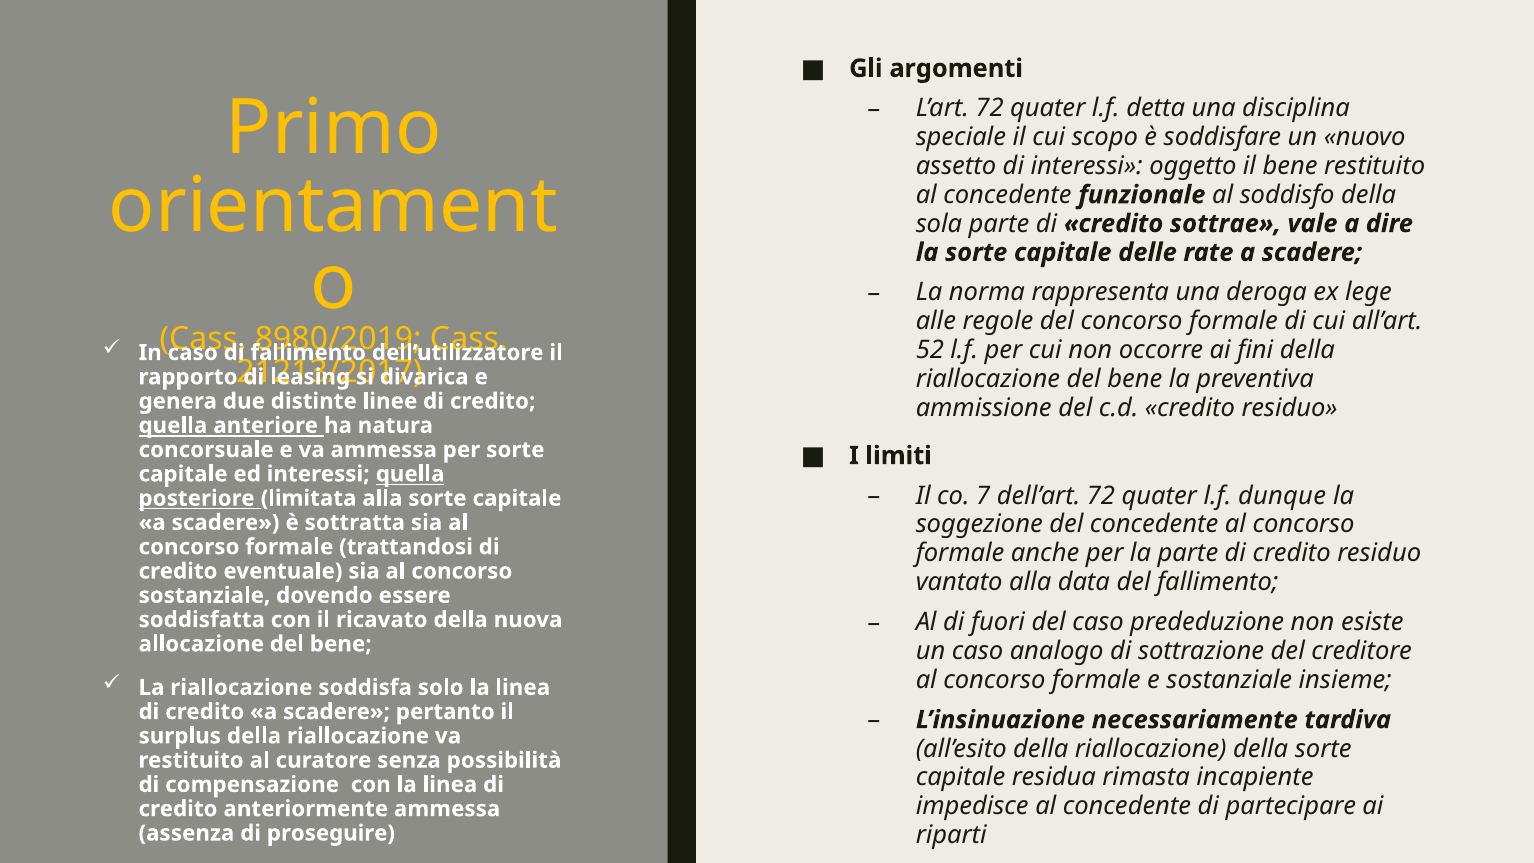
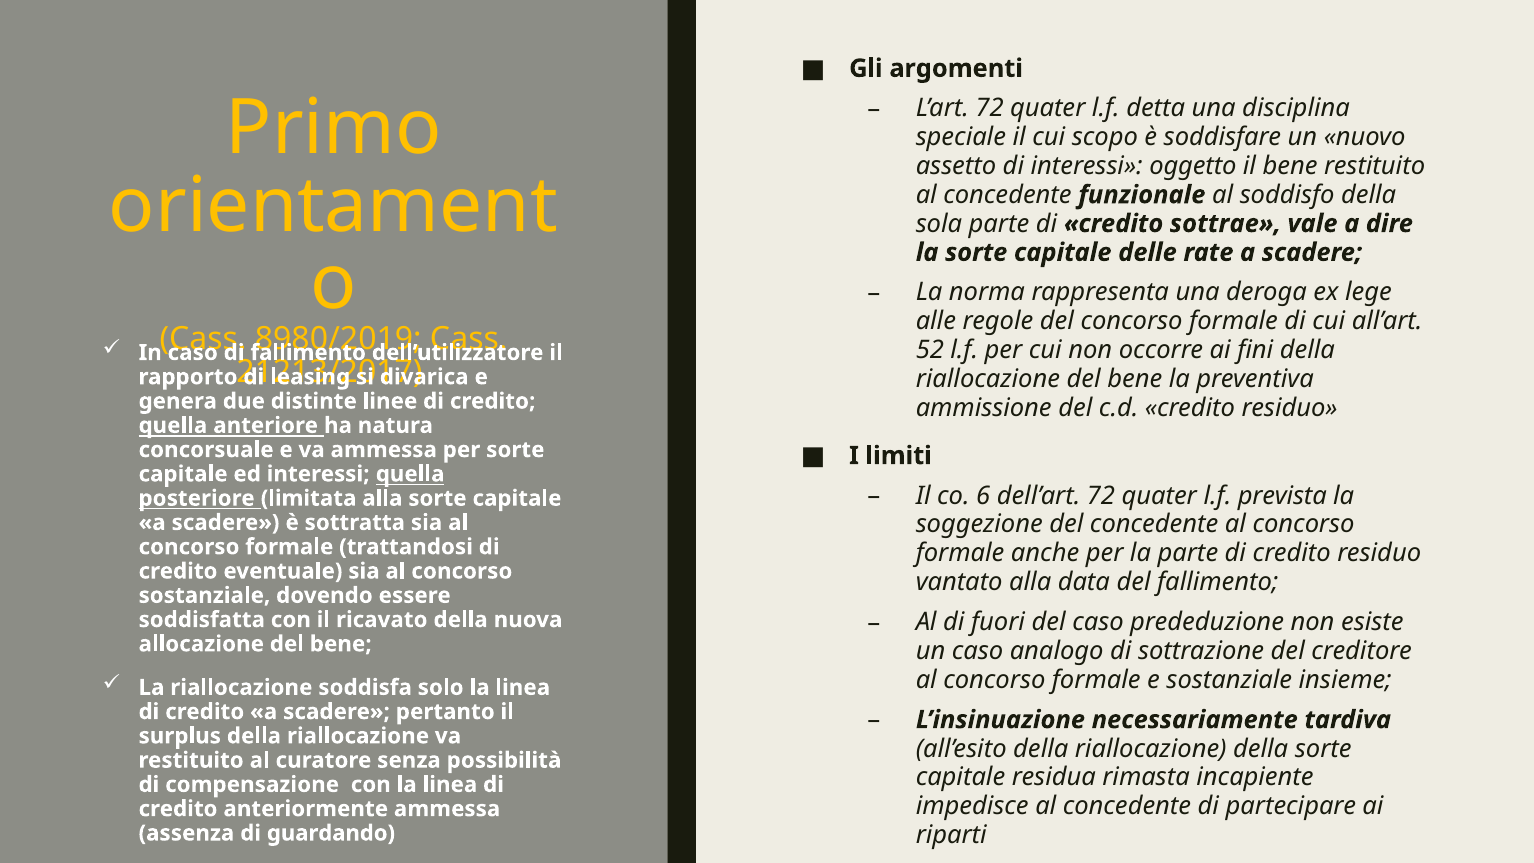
7: 7 -> 6 (983, 496)
dunque: dunque -> prevista (1282, 496)
proseguire: proseguire -> guardando (331, 833)
